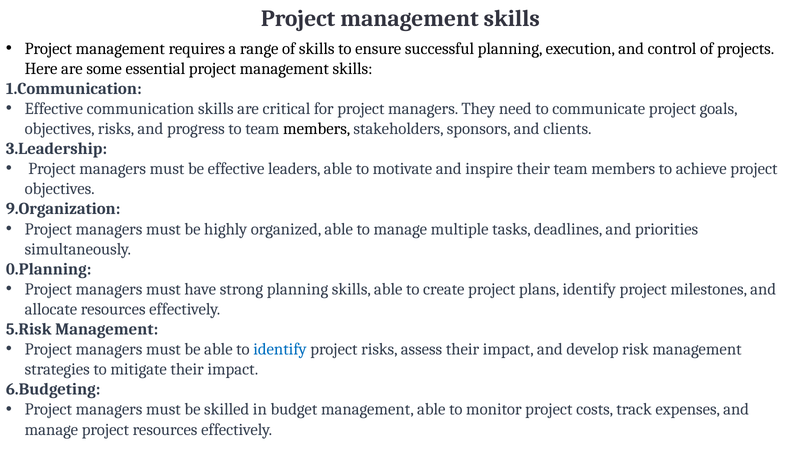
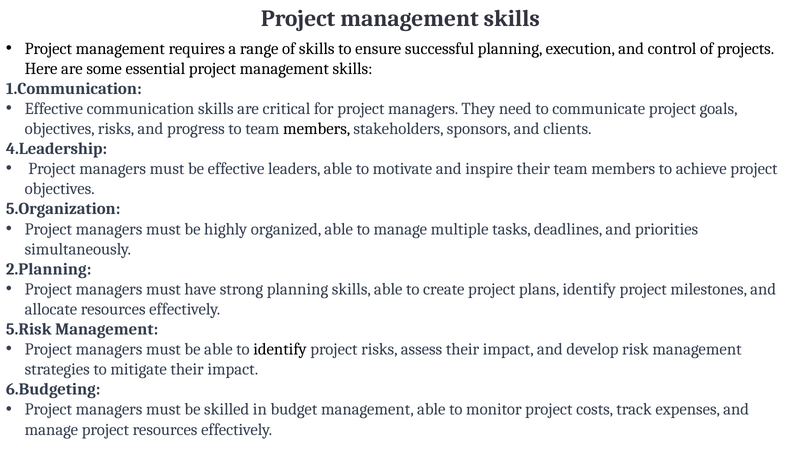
3.Leadership: 3.Leadership -> 4.Leadership (57, 149)
9.Organization: 9.Organization -> 5.Organization (63, 209)
0.Planning: 0.Planning -> 2.Planning (49, 269)
identify colour: blue -> black (280, 349)
